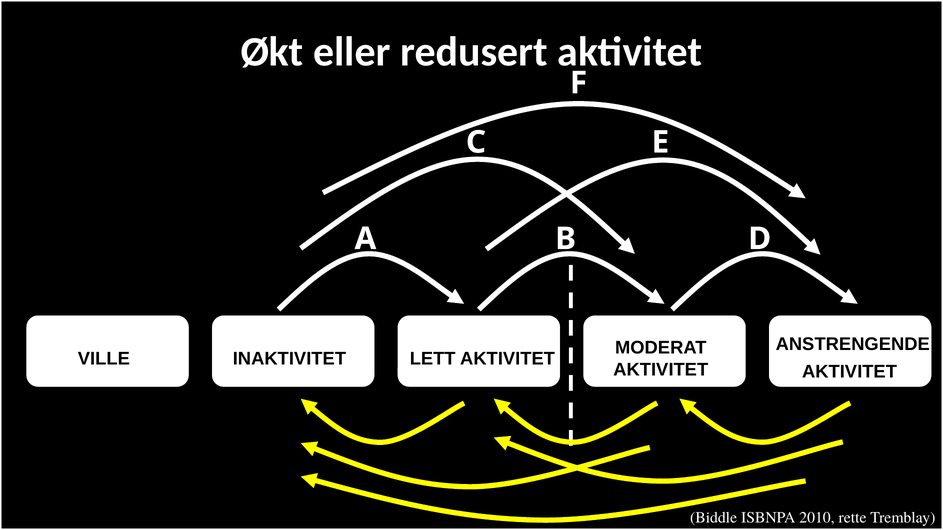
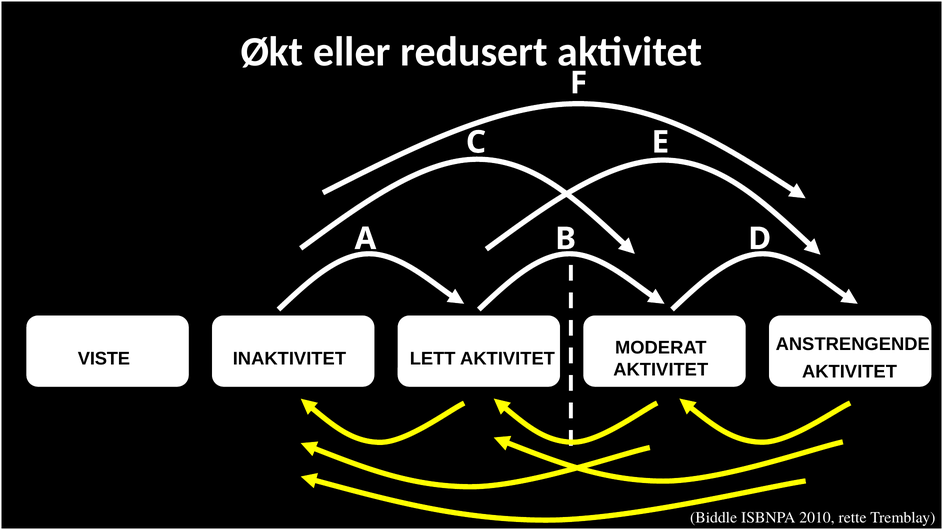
VILLE: VILLE -> VISTE (104, 359)
